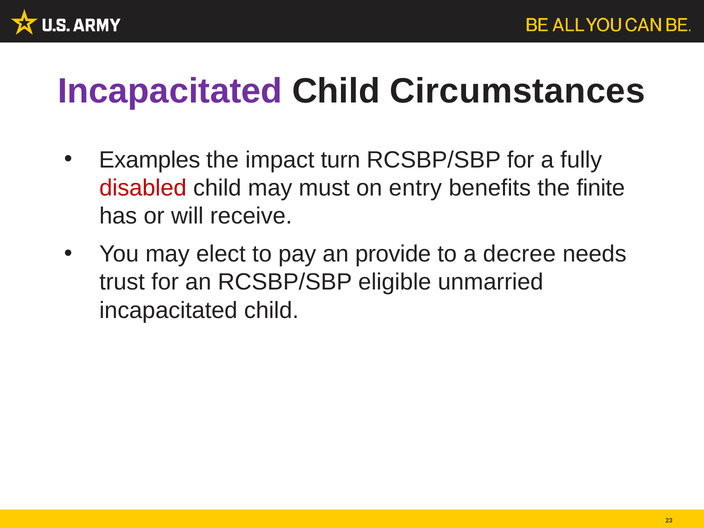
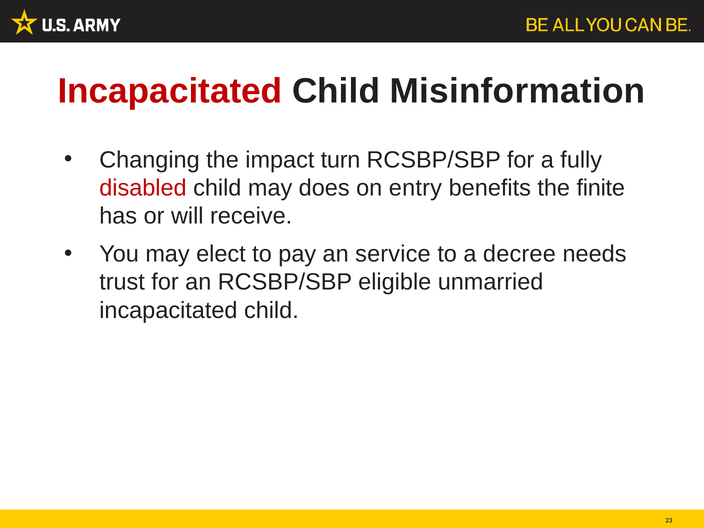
Incapacitated colour: purple -> red (170, 91)
Circumstances: Circumstances -> Misinformation (518, 91)
Examples: Examples -> Changing (149, 160)
must: must -> does (324, 188)
provide: provide -> service (393, 254)
